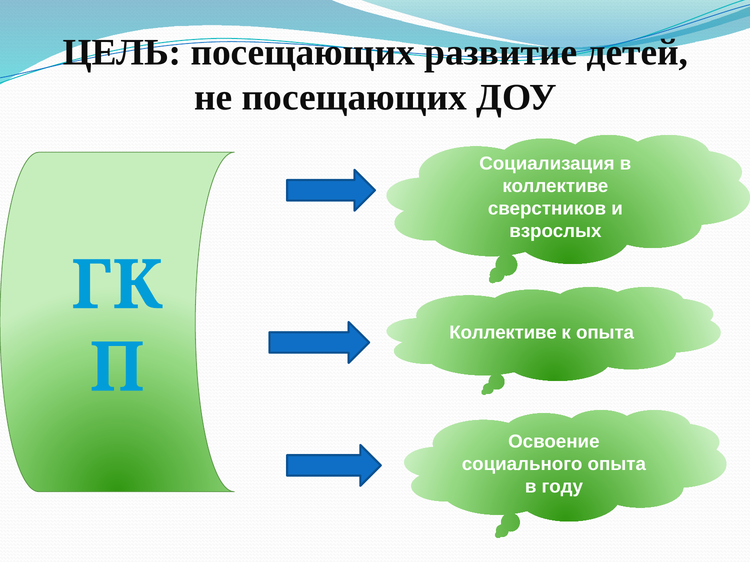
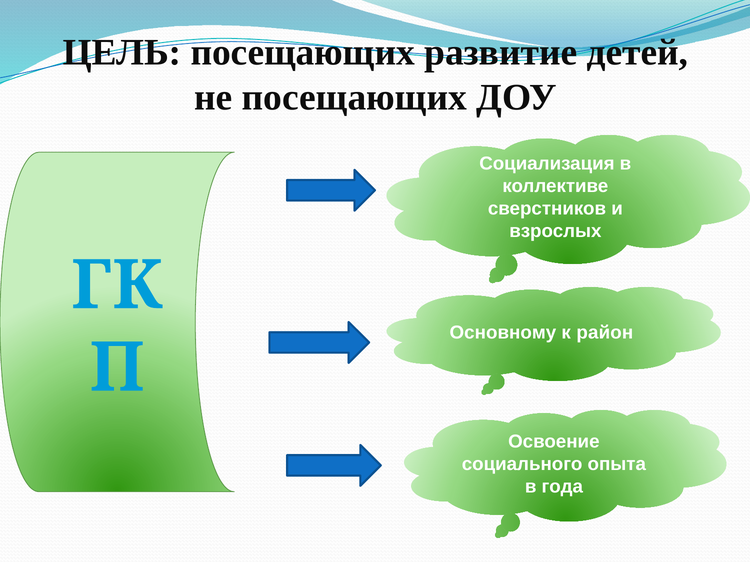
Коллективе: Коллективе -> Основному (503, 333)
к опыта: опыта -> район (605, 333)
году: году -> года (562, 487)
